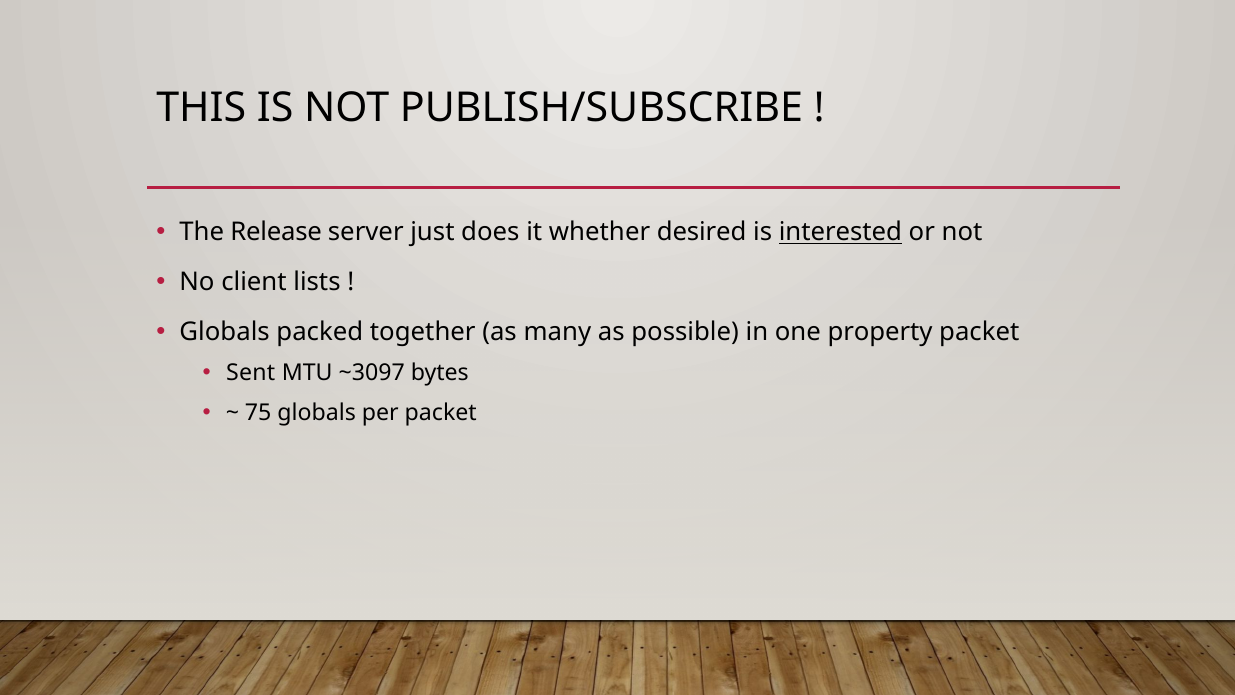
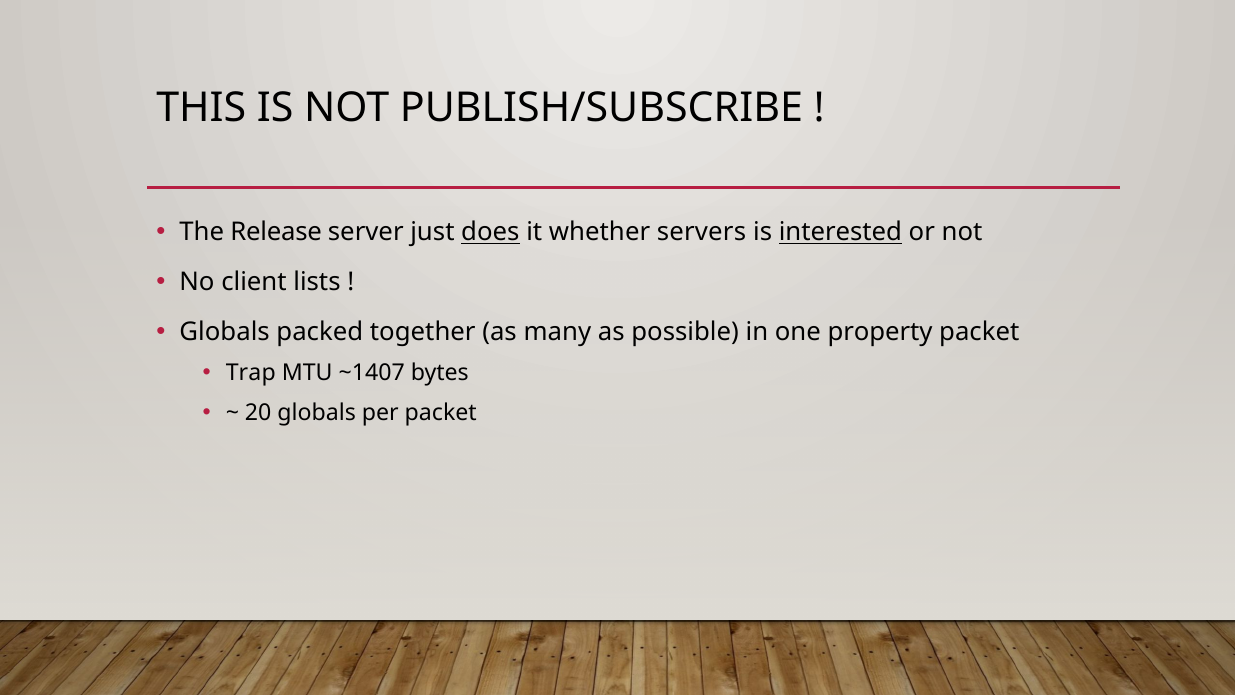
does underline: none -> present (490, 232)
desired: desired -> servers (701, 232)
Sent: Sent -> Trap (251, 373)
~3097: ~3097 -> ~1407 (372, 373)
75: 75 -> 20 (258, 413)
